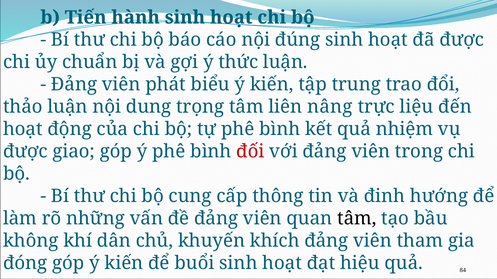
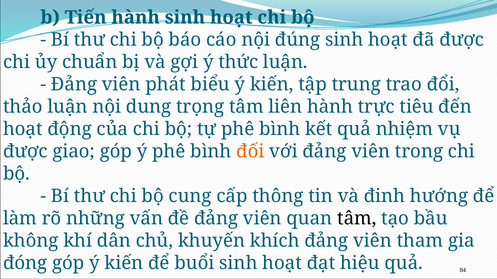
liên nâng: nâng -> hành (330, 107)
liệu: liệu -> tiêu (417, 107)
đối colour: red -> orange (250, 152)
